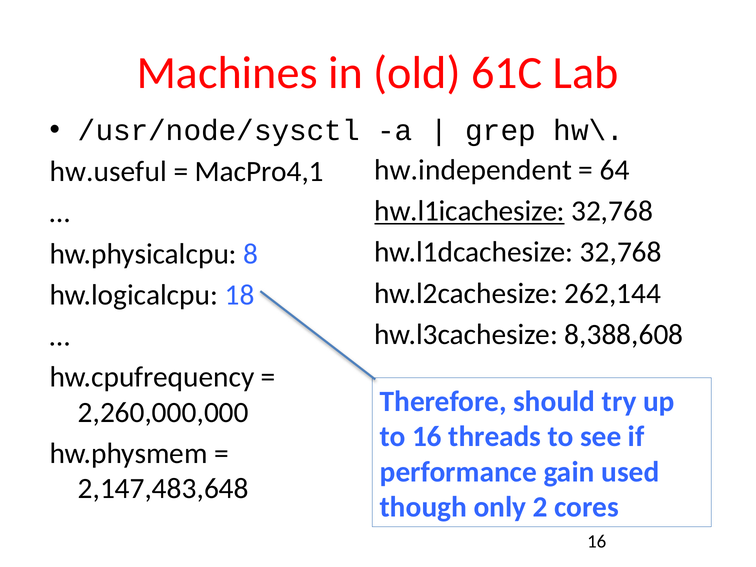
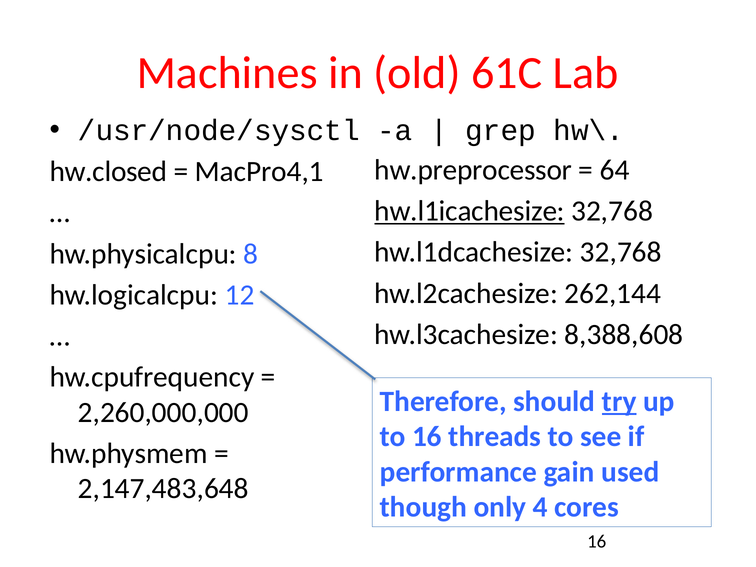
hw.independent: hw.independent -> hw.preprocessor (473, 170)
hw.useful: hw.useful -> hw.closed (108, 172)
18: 18 -> 12 (240, 295)
try underline: none -> present (619, 401)
2: 2 -> 4 (540, 507)
